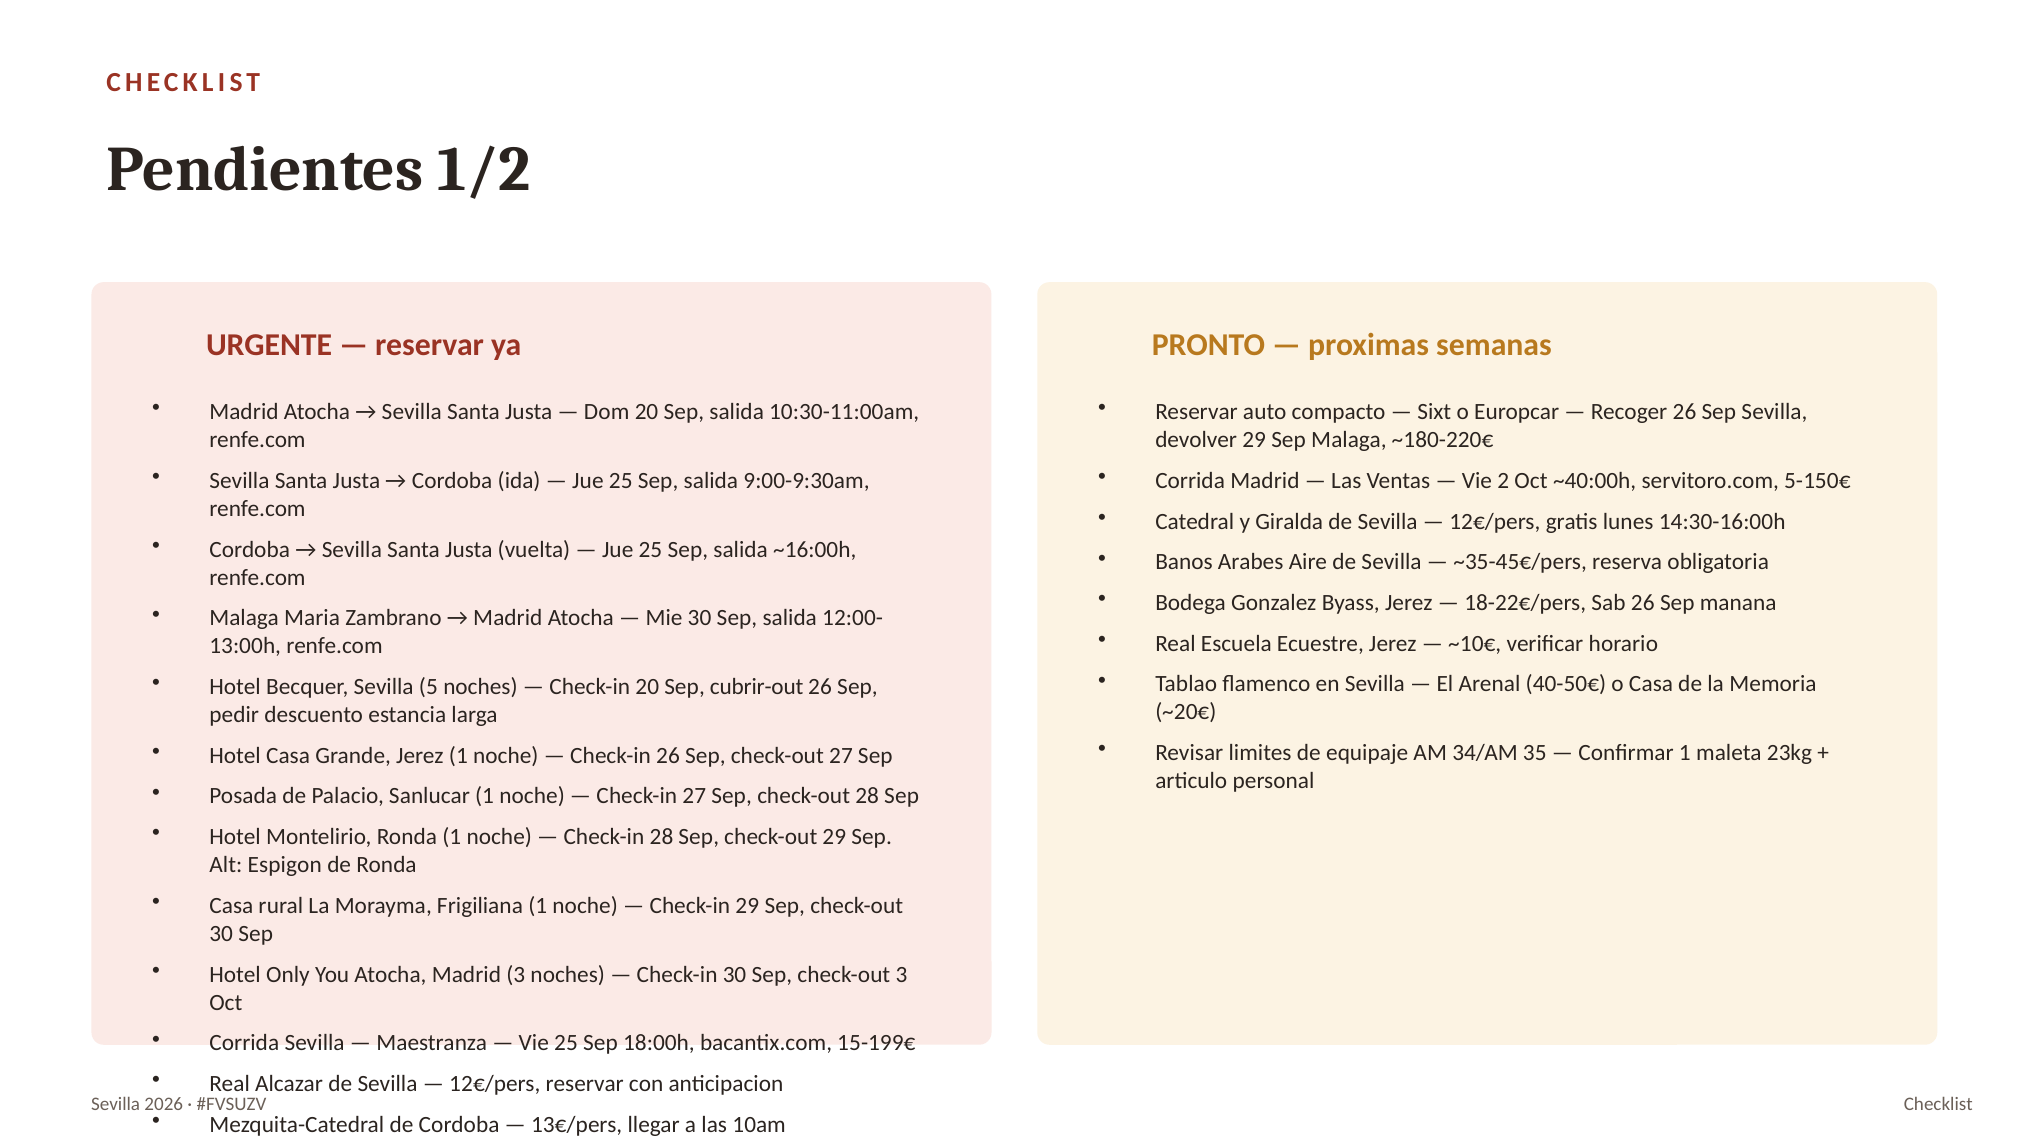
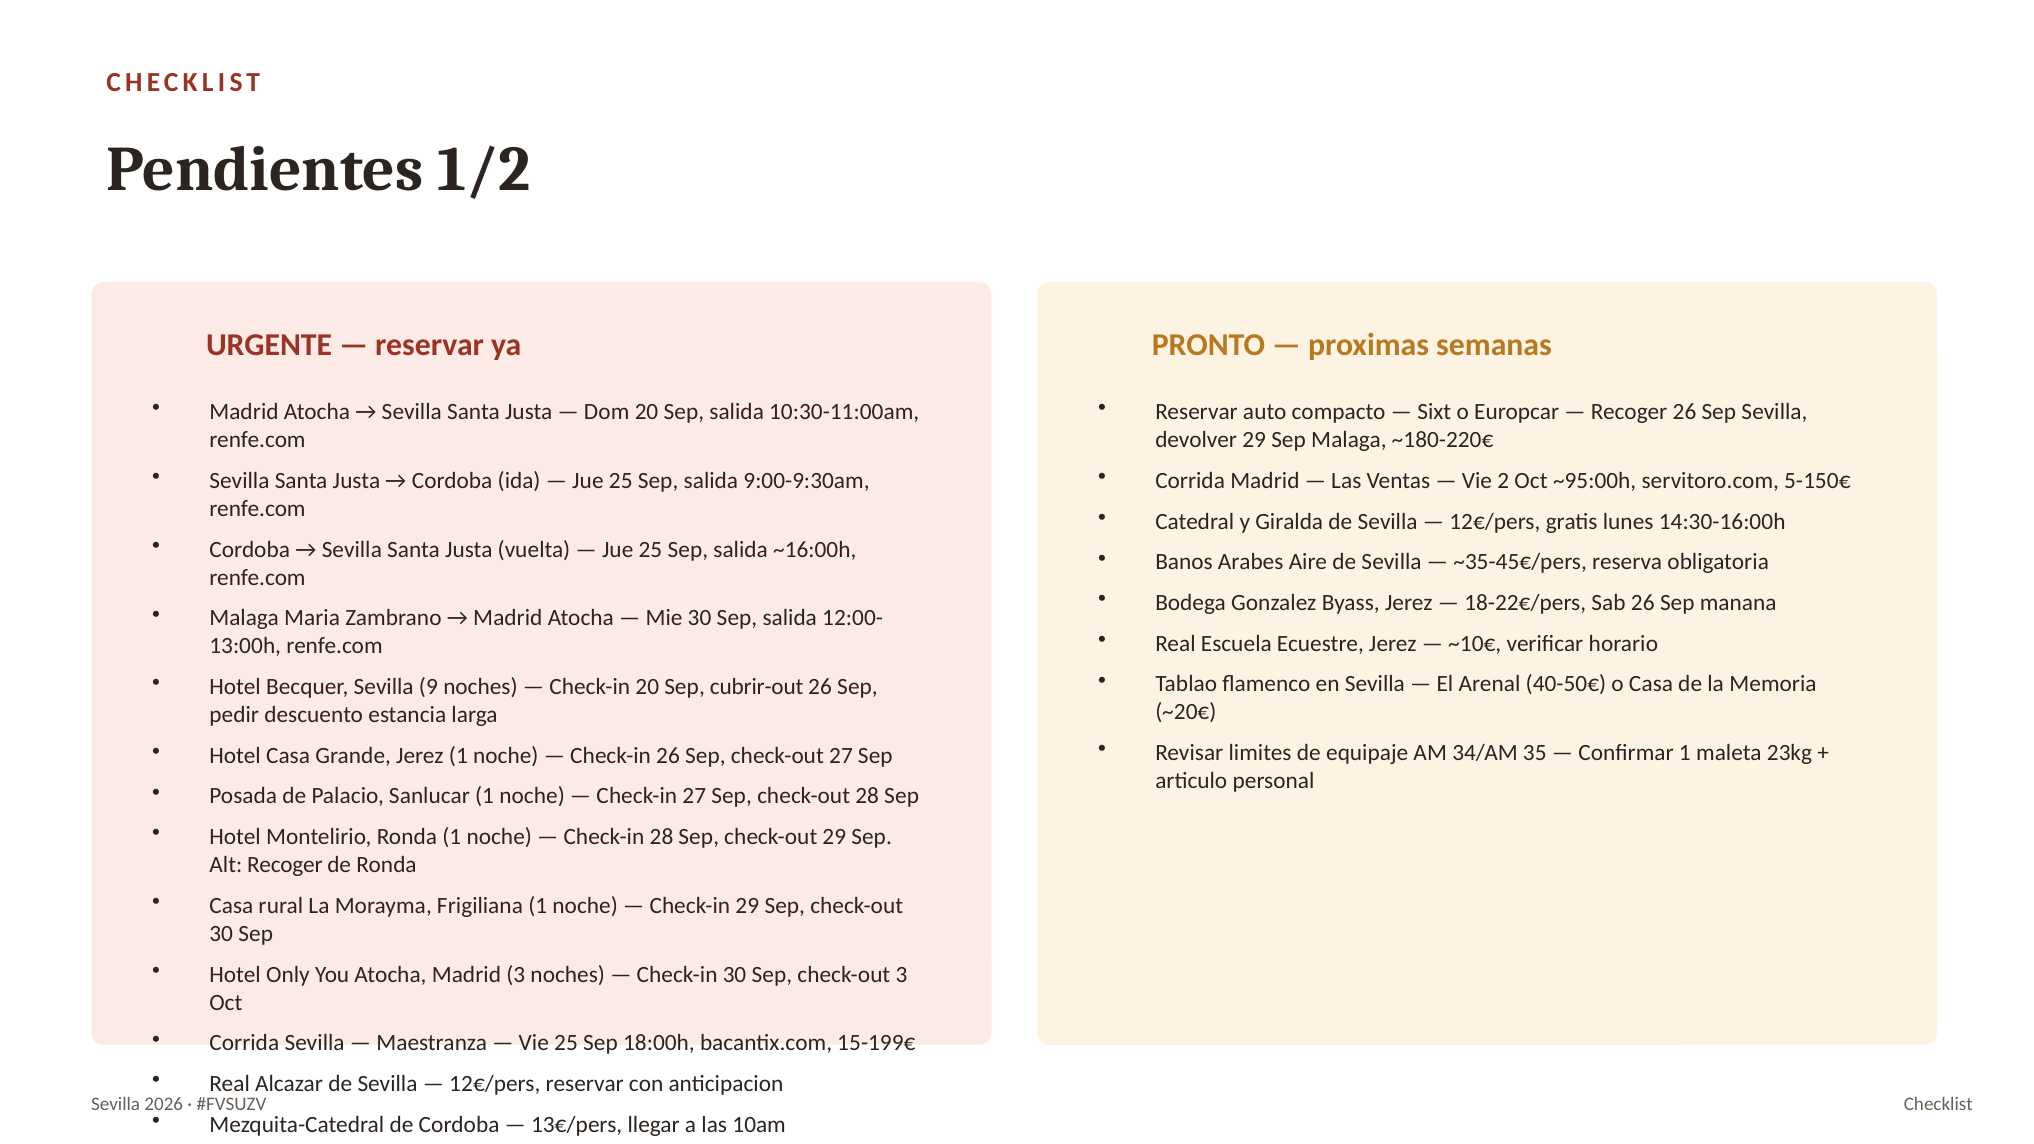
~40:00h: ~40:00h -> ~95:00h (1595, 481)
5: 5 -> 9 (428, 687)
Alt Espigon: Espigon -> Recoger (285, 865)
